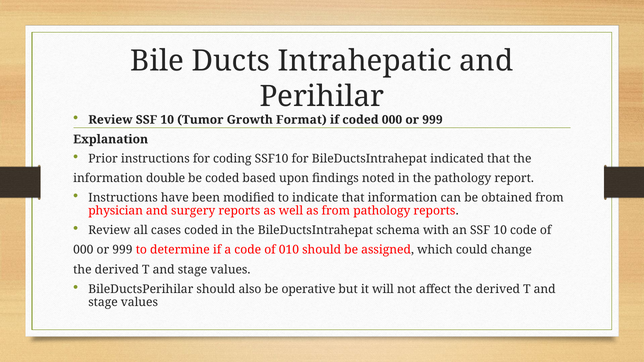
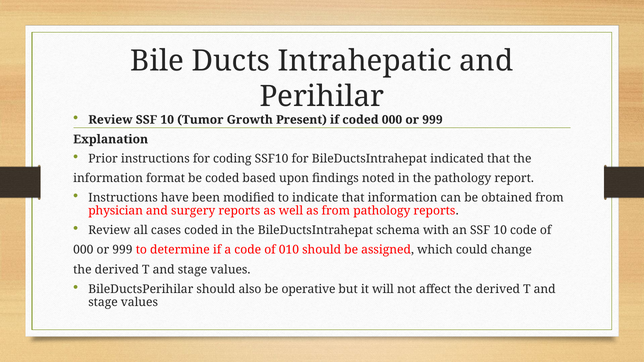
Format: Format -> Present (301, 120)
double: double -> format (166, 178)
